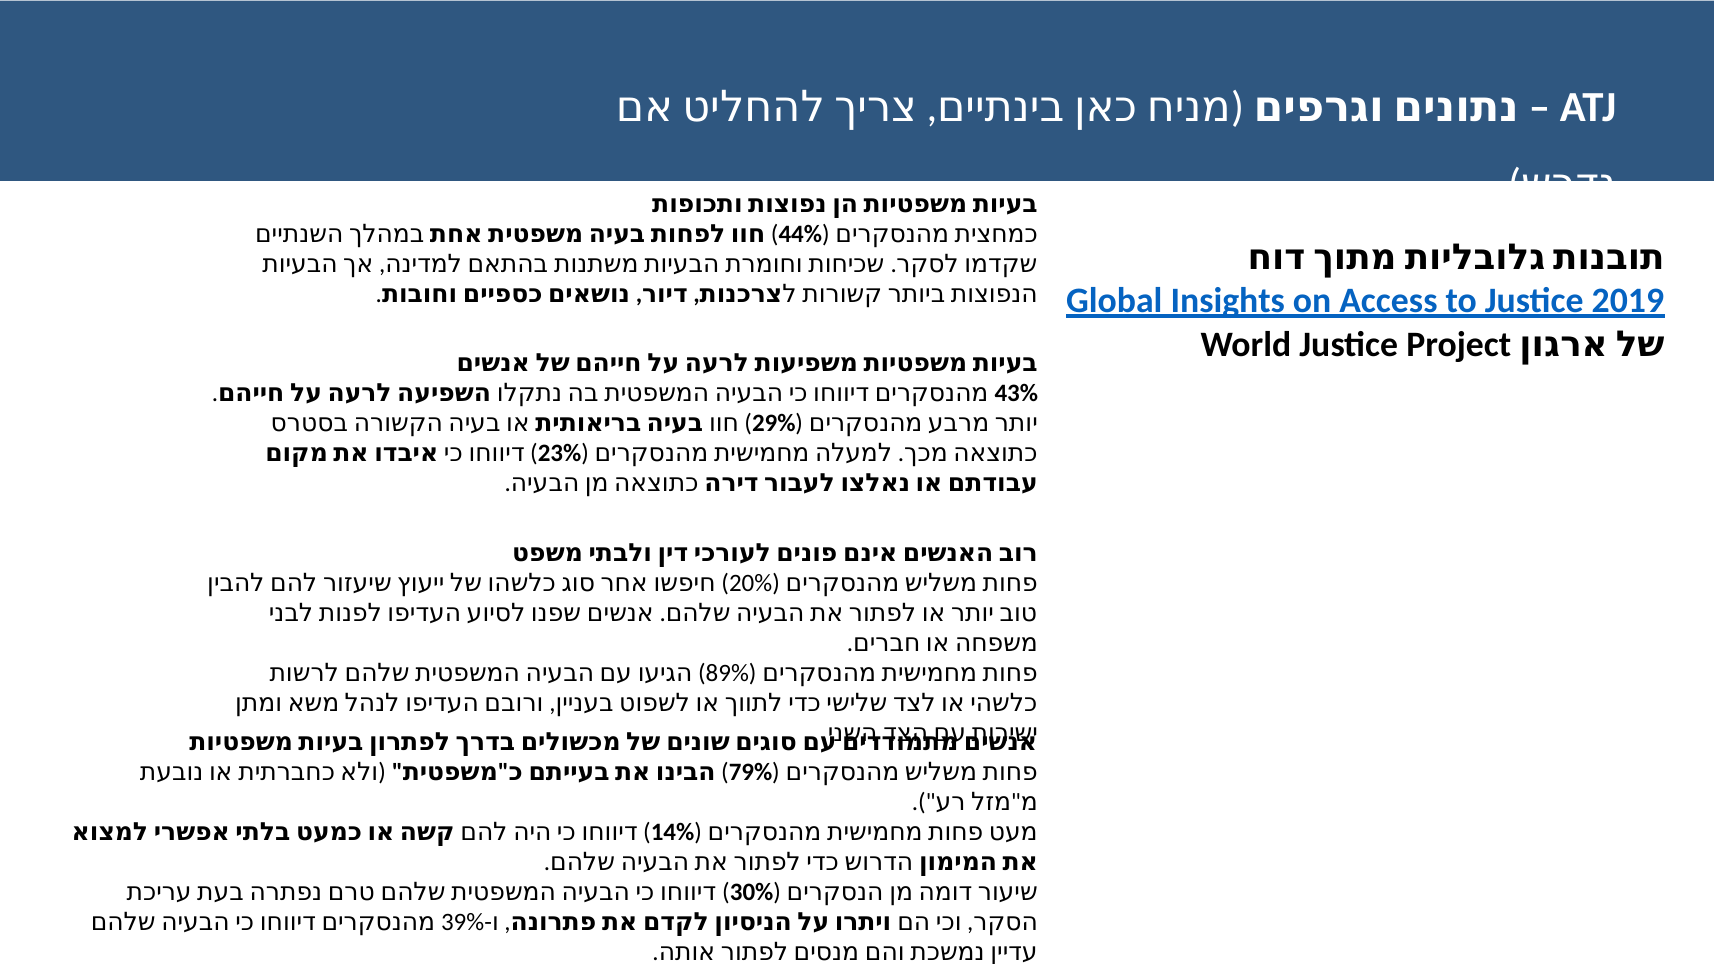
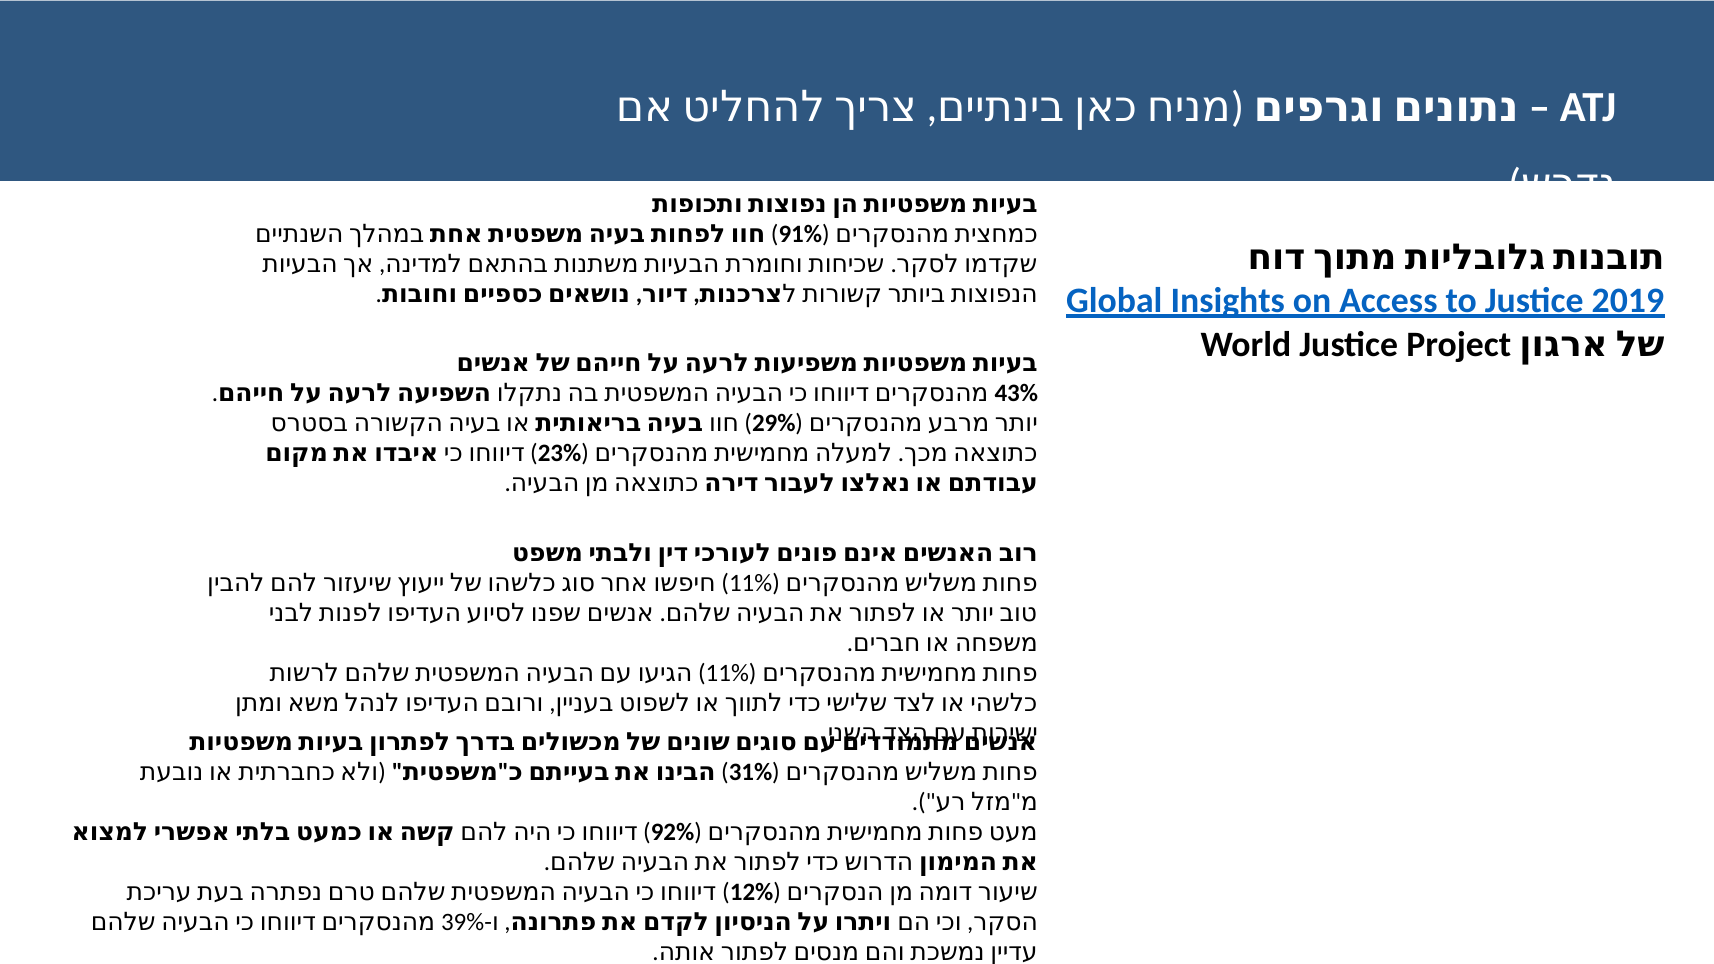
44%: 44% -> 91% (800, 234)
20%: 20% -> 11% (751, 583)
89%: 89% -> 11% (727, 673)
79%: 79% -> 31% (751, 772)
14%: 14% -> 92% (673, 832)
30%: 30% -> 12% (752, 892)
